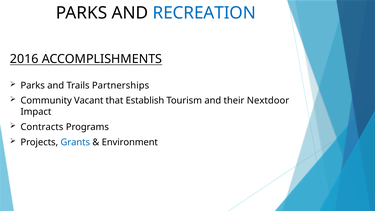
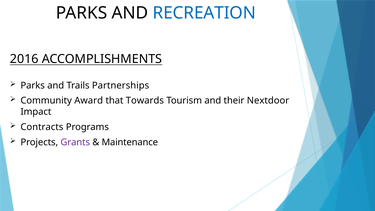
Vacant: Vacant -> Award (89, 101)
Establish: Establish -> Towards (145, 101)
Grants colour: blue -> purple (75, 142)
Environment: Environment -> Maintenance (130, 142)
